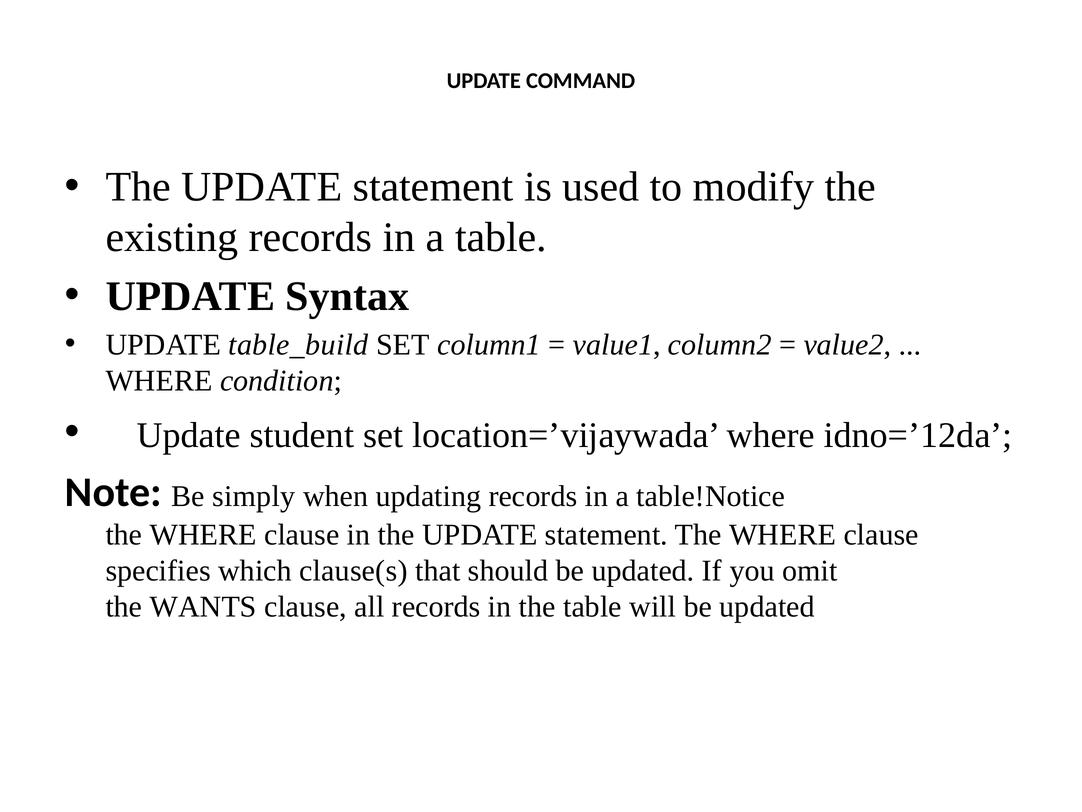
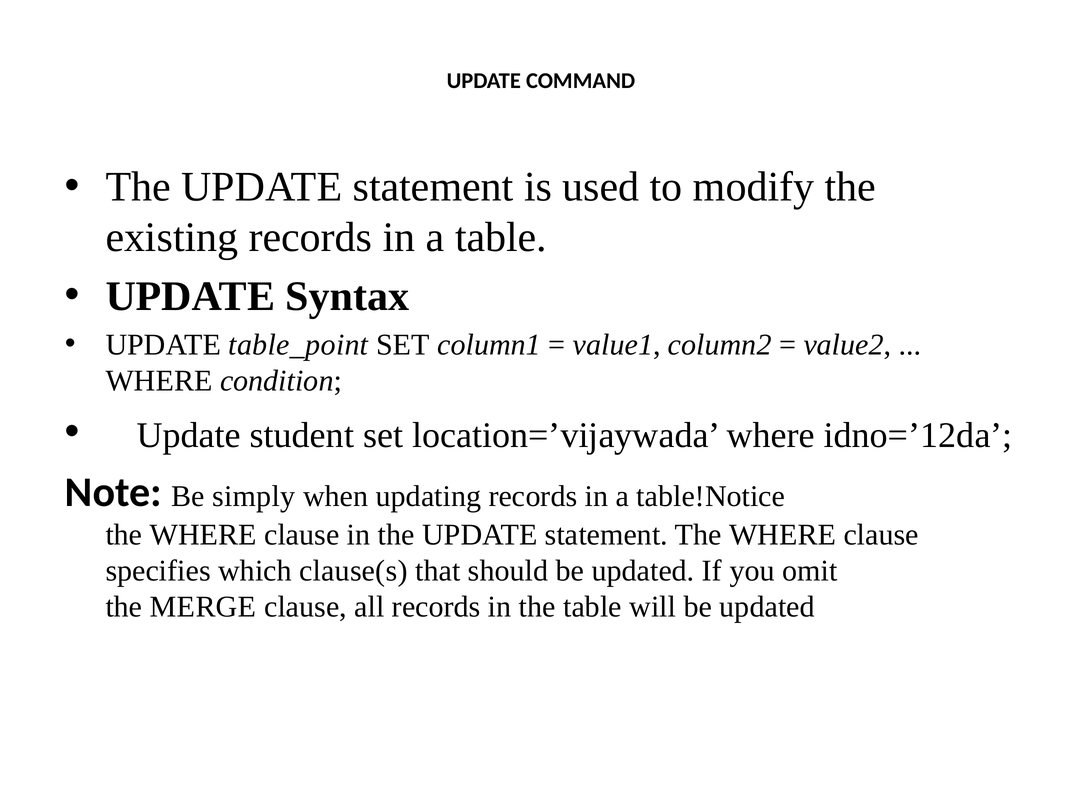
table_build: table_build -> table_point (298, 344)
WANTS: WANTS -> MERGE (203, 607)
